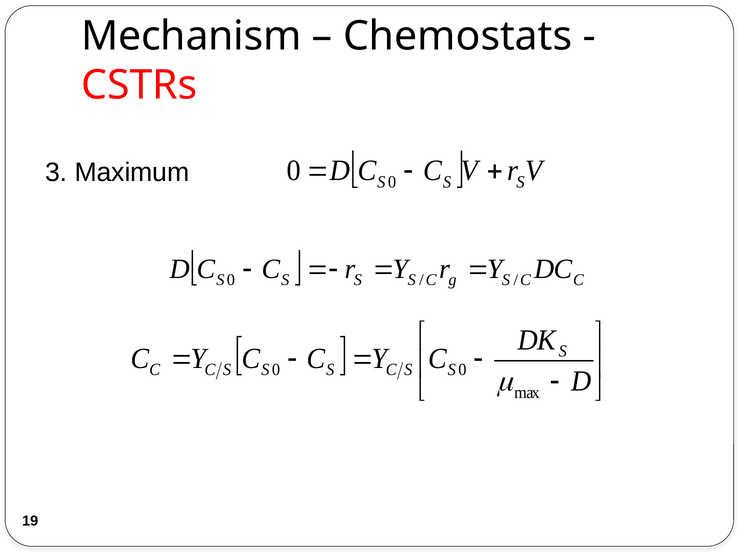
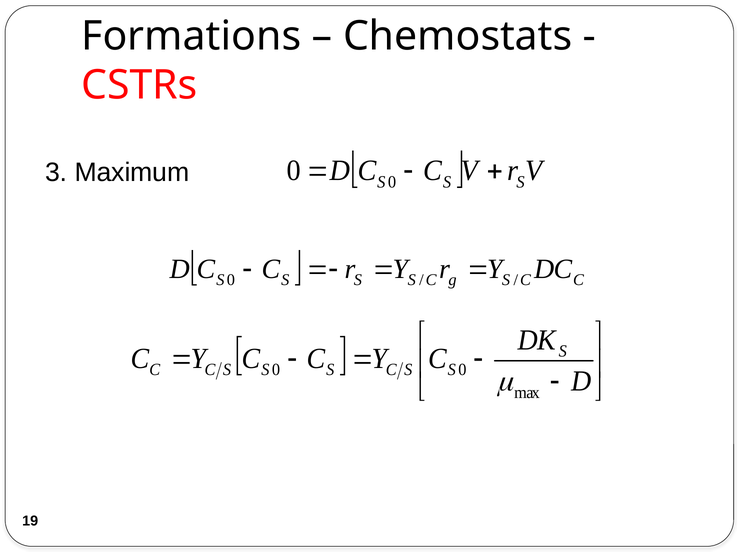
Mechanism: Mechanism -> Formations (191, 36)
